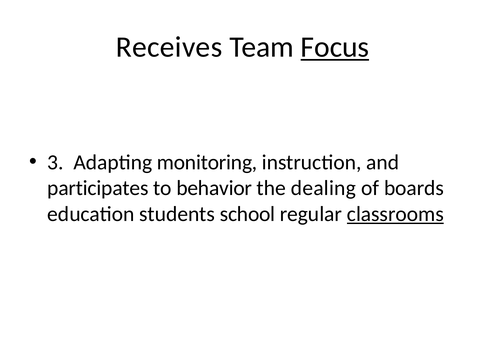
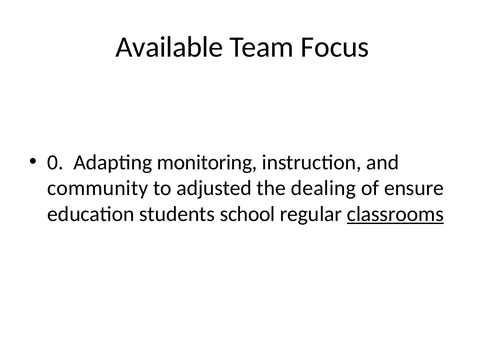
Receives: Receives -> Available (169, 47)
Focus underline: present -> none (335, 47)
3: 3 -> 0 (55, 162)
participates: participates -> community (98, 188)
behavior: behavior -> adjusted (214, 188)
boards: boards -> ensure (414, 188)
